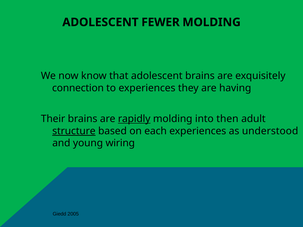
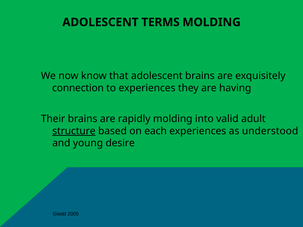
FEWER: FEWER -> TERMS (161, 22)
rapidly underline: present -> none (134, 119)
then: then -> valid (227, 119)
wiring: wiring -> desire (120, 143)
